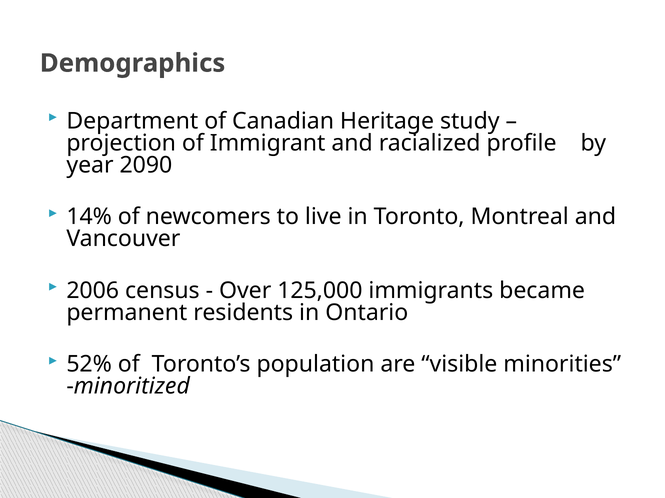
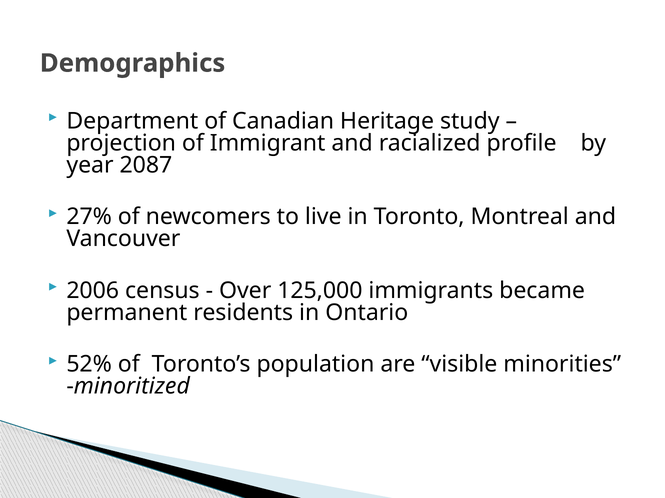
2090: 2090 -> 2087 (146, 165)
14%: 14% -> 27% (89, 217)
